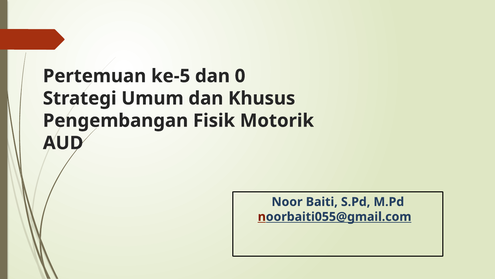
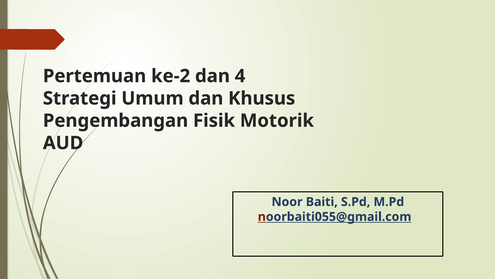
ke-5: ke-5 -> ke-2 (171, 76)
0: 0 -> 4 (240, 76)
